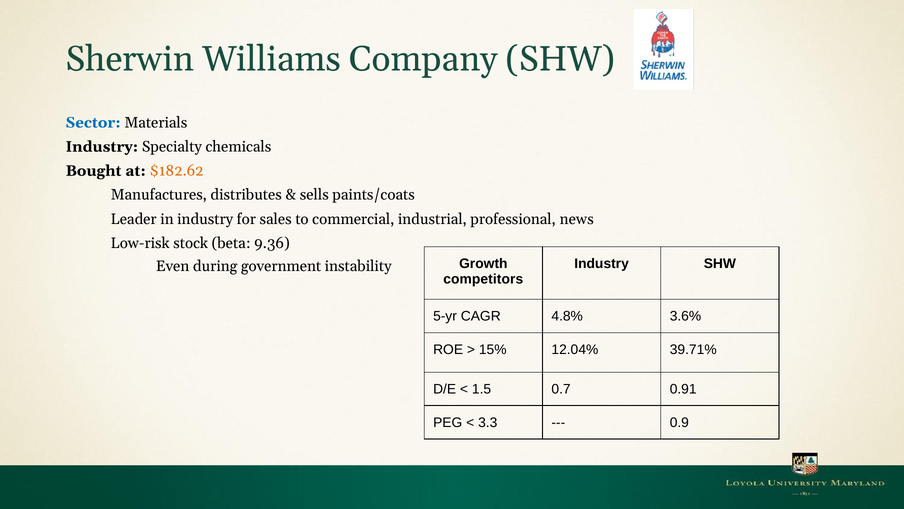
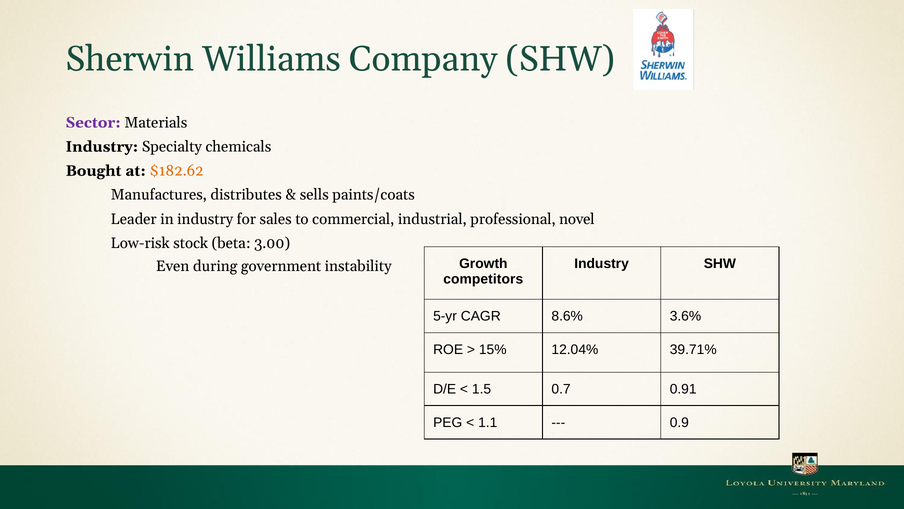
Sector colour: blue -> purple (93, 122)
news: news -> novel (577, 219)
9.36: 9.36 -> 3.00 (272, 243)
4.8%: 4.8% -> 8.6% (567, 316)
3.3: 3.3 -> 1.1 (488, 422)
